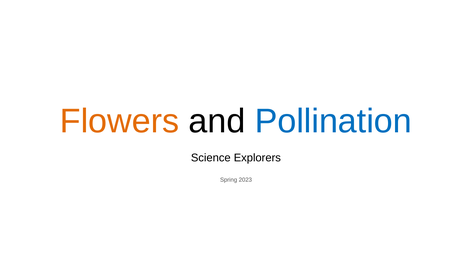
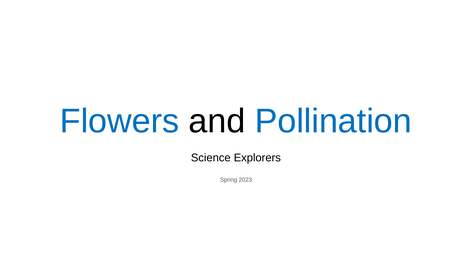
Flowers colour: orange -> blue (120, 121)
